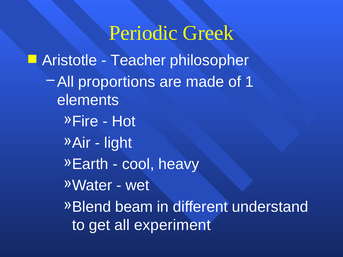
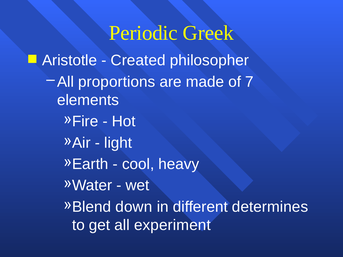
Teacher: Teacher -> Created (138, 61)
1: 1 -> 7 (249, 82)
beam: beam -> down (134, 207)
understand: understand -> determines (270, 207)
